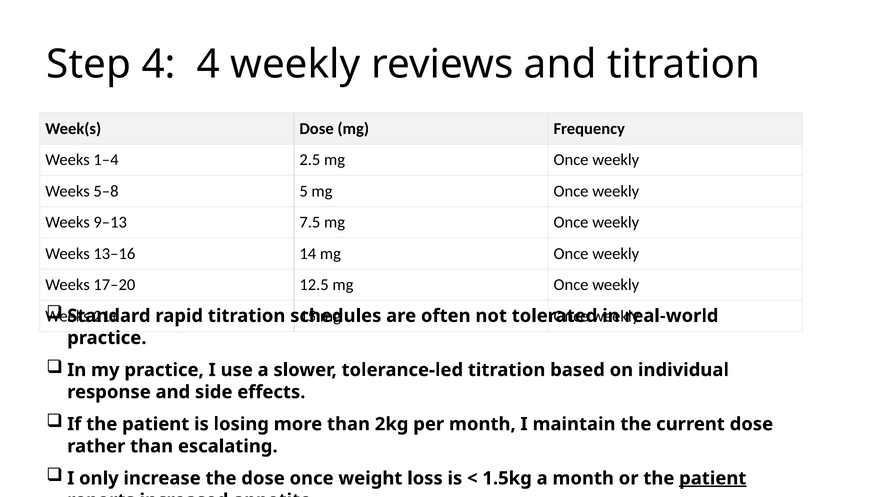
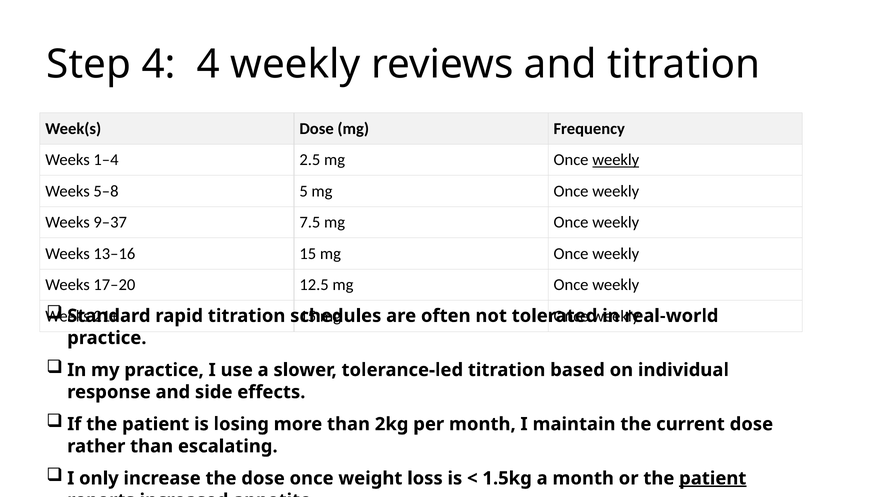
weekly underline: none -> present (616, 160)
9–13: 9–13 -> 9–37 (110, 223)
13–16 14: 14 -> 15 (308, 254)
